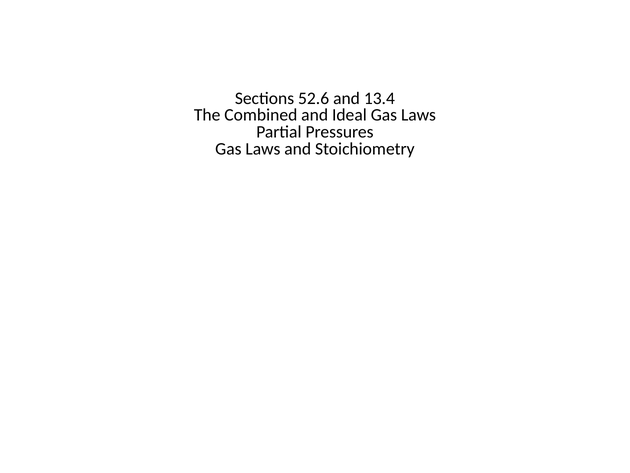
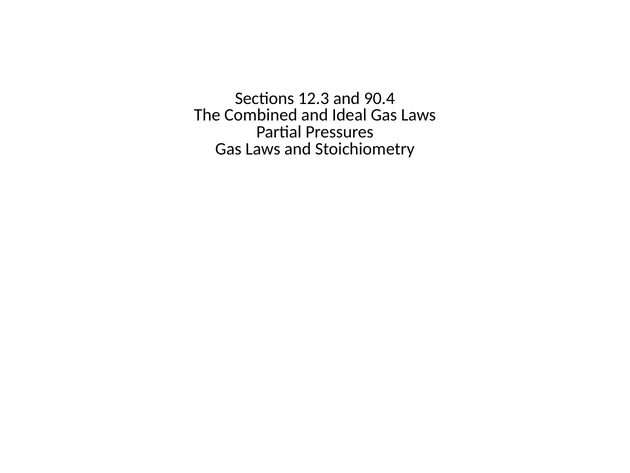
52.6: 52.6 -> 12.3 (314, 98)
13.4: 13.4 -> 90.4 (379, 98)
